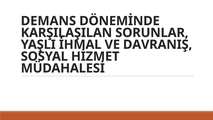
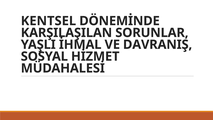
DEMANS: DEMANS -> KENTSEL (48, 21)
